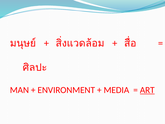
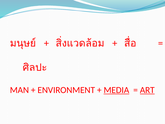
MEDIA underline: none -> present (116, 90)
